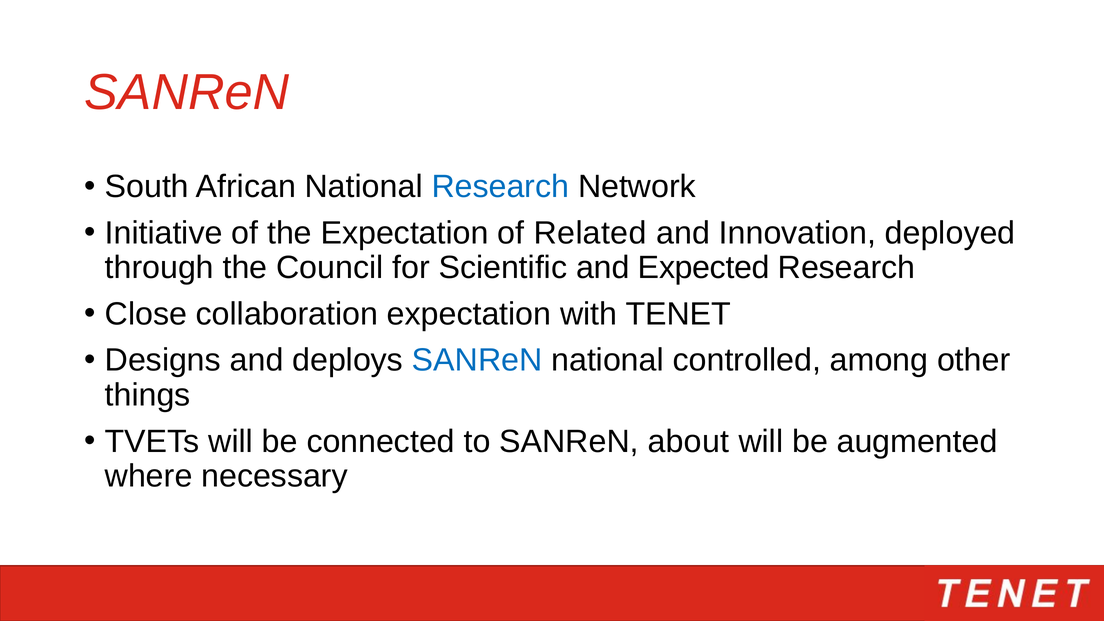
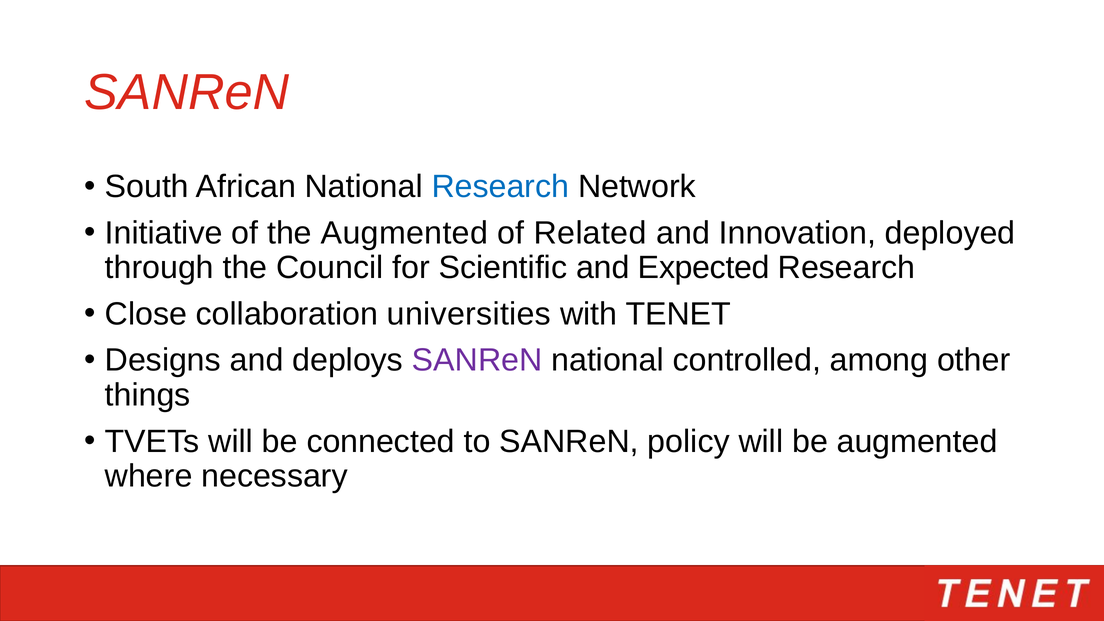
the Expectation: Expectation -> Augmented (404, 233)
collaboration expectation: expectation -> universities (469, 314)
SANReN colour: blue -> purple (477, 360)
about: about -> policy (689, 441)
